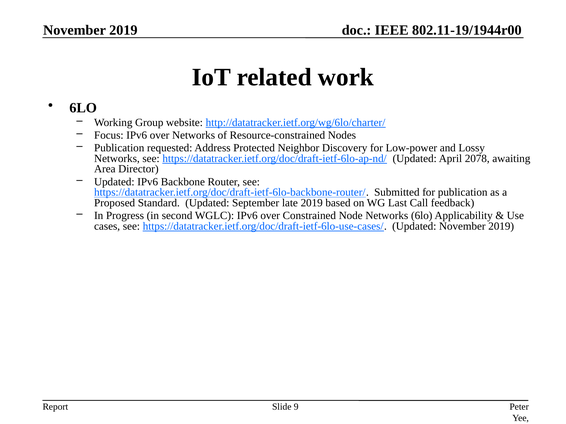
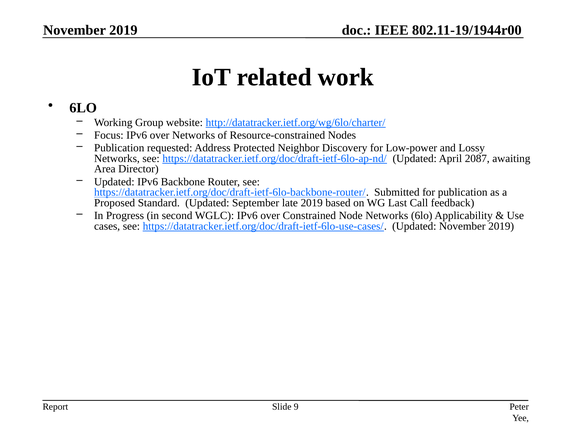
2078: 2078 -> 2087 (477, 159)
